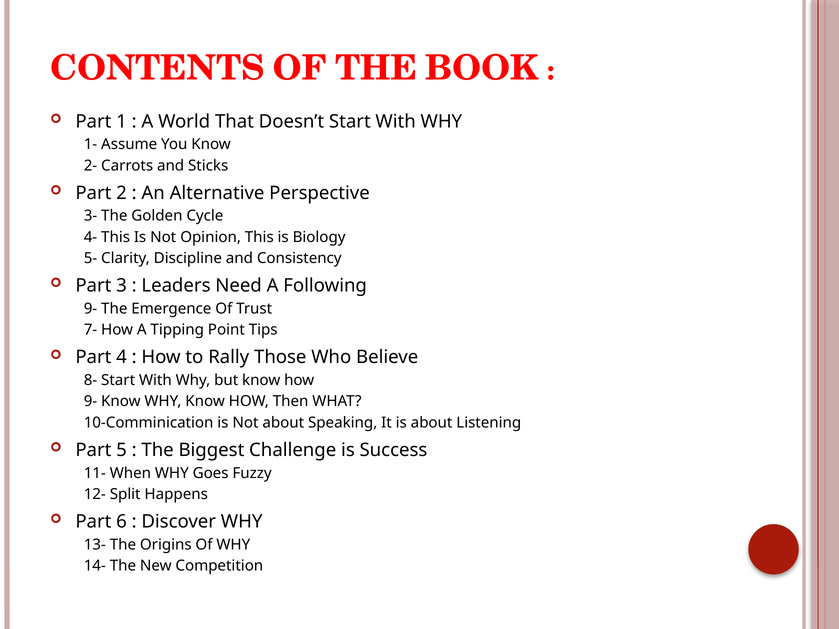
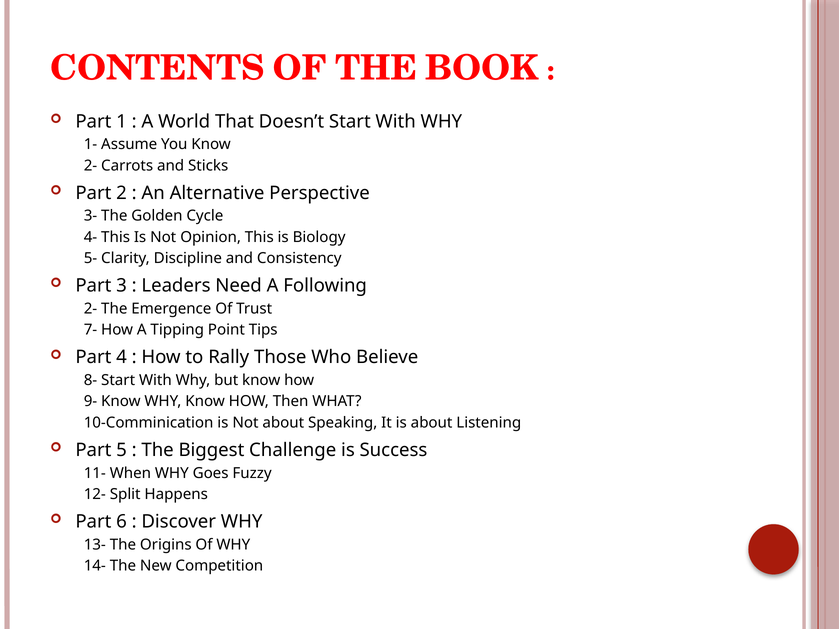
9-: 9- -> 2- (91, 309)
